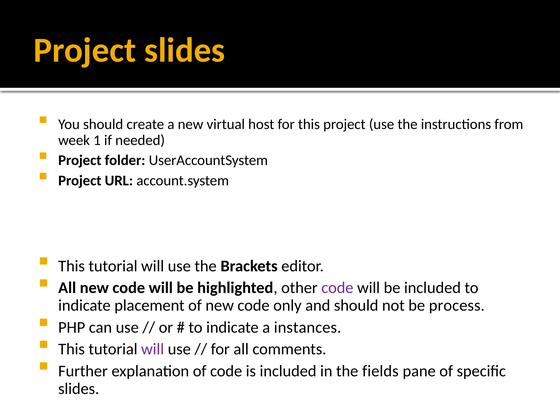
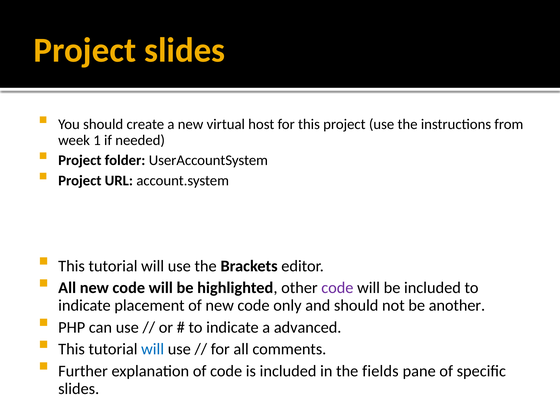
process: process -> another (457, 306)
instances: instances -> advanced (308, 327)
will colour: purple -> blue (153, 349)
